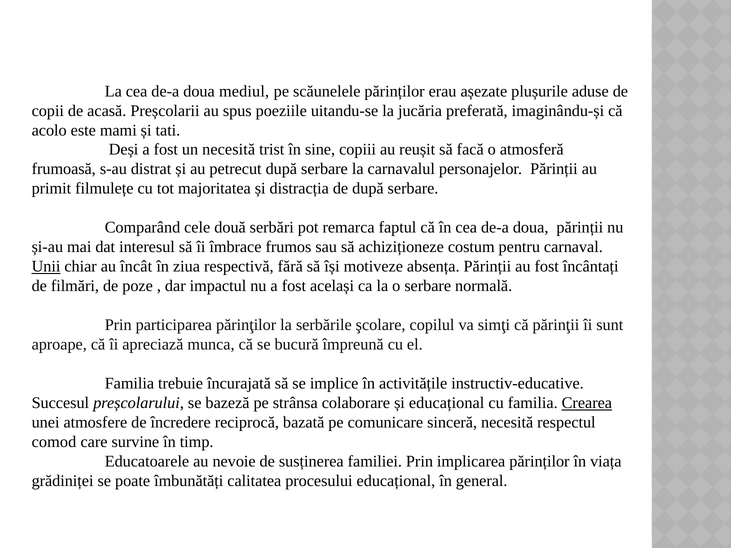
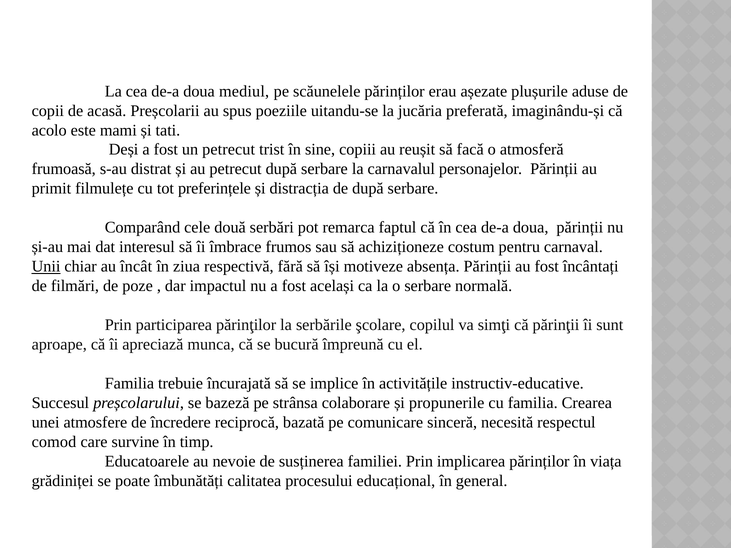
un necesită: necesită -> petrecut (229, 150)
majoritatea: majoritatea -> preferințele (214, 189)
și educațional: educațional -> propunerile (447, 403)
Crearea underline: present -> none (587, 403)
